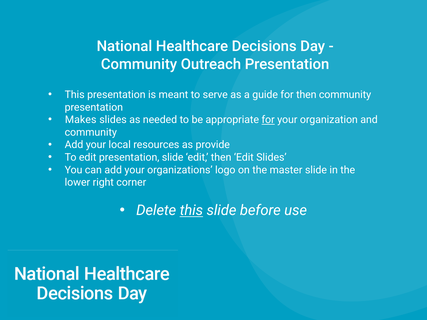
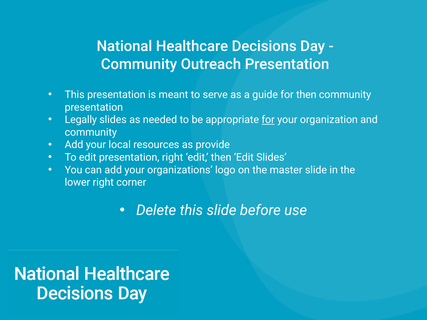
Makes: Makes -> Legally (81, 120)
presentation slide: slide -> right (173, 157)
this underline: present -> none (191, 210)
